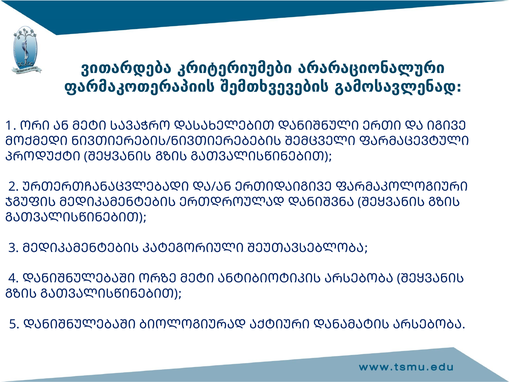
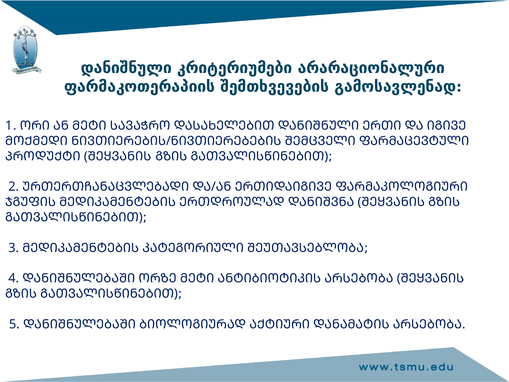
ვითარდება: ვითარდება -> დანიშნული (126, 68)
